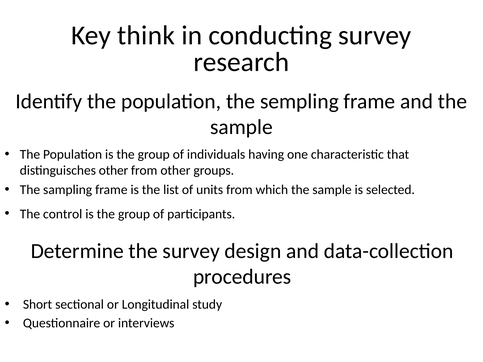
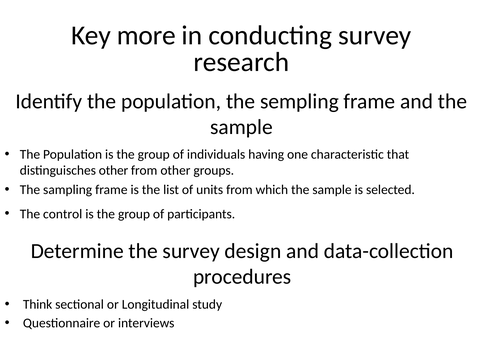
think: think -> more (146, 36)
Short: Short -> Think (38, 305)
